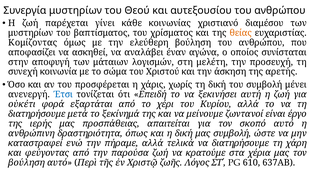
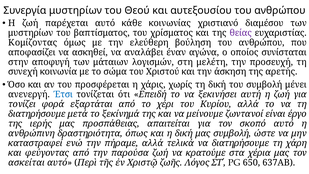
παρέχεται γίνει: γίνει -> αυτό (105, 23)
θείας colour: orange -> purple (241, 33)
οὐκέτι: οὐκέτι -> τονίζει (22, 104)
βούληση: βούληση -> ασκείται (26, 162)
610: 610 -> 650 (251, 162)
